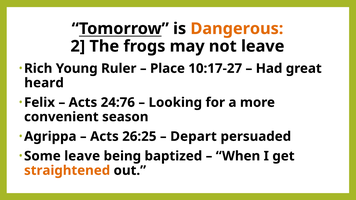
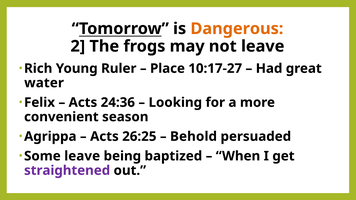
heard: heard -> water (44, 83)
24:76: 24:76 -> 24:36 (118, 103)
Depart: Depart -> Behold (193, 137)
straightened colour: orange -> purple (67, 171)
